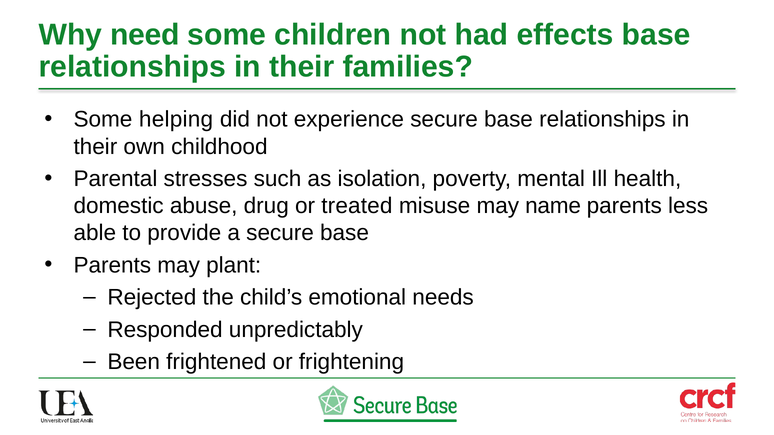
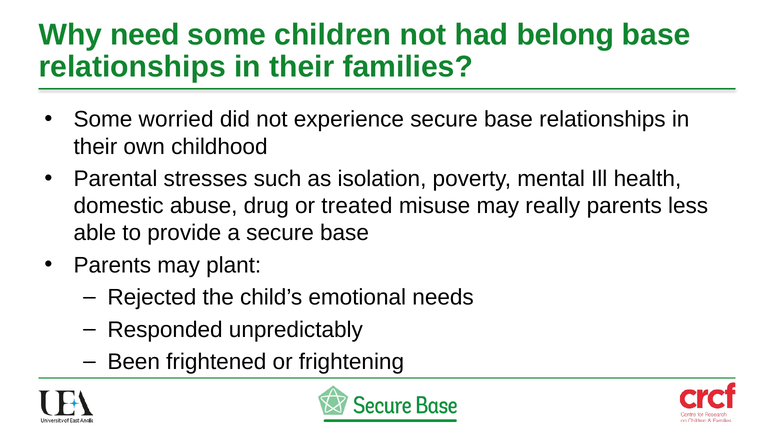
effects: effects -> belong (565, 35)
helping: helping -> worried (176, 120)
name: name -> really (553, 206)
